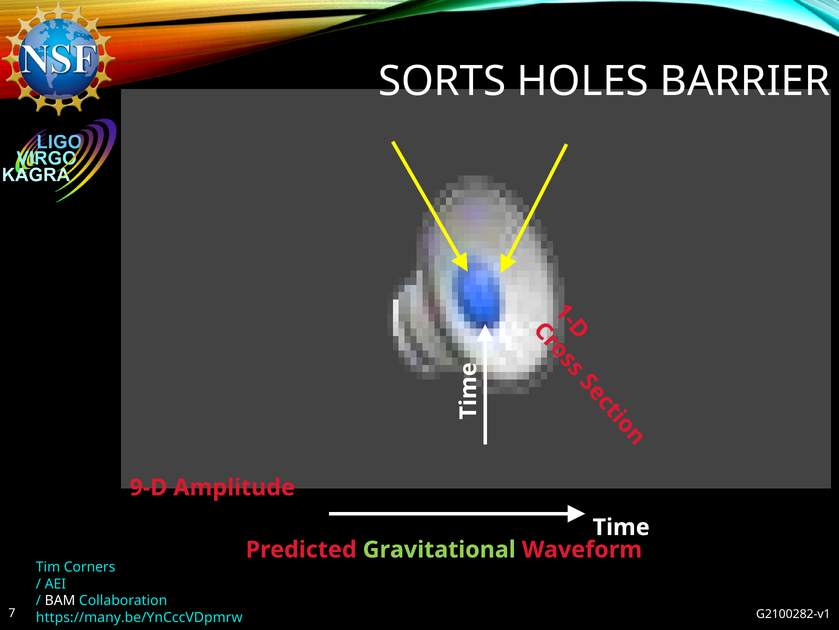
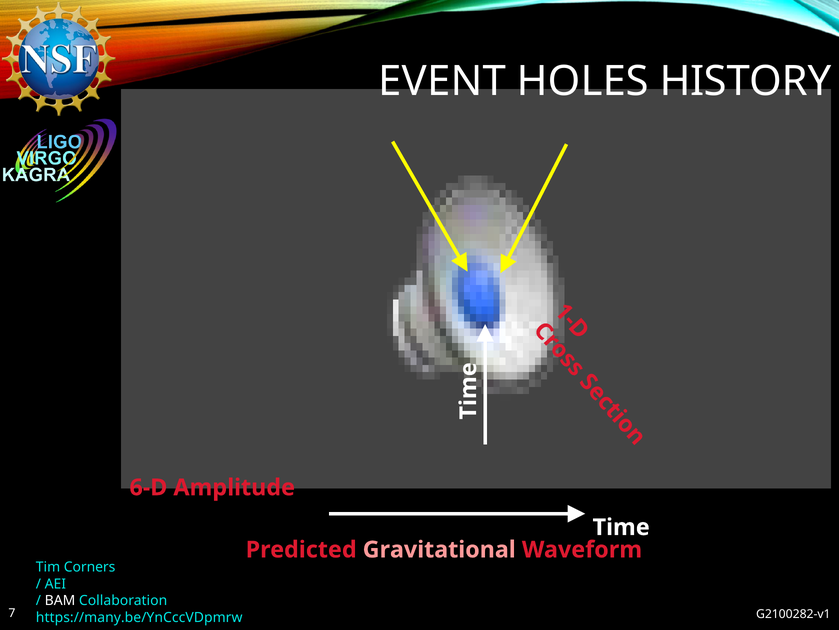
SORTS: SORTS -> EVENT (442, 81)
BARRIER: BARRIER -> HISTORY (745, 81)
9-D: 9-D -> 6-D (148, 487)
Gravitational colour: light green -> pink (439, 549)
